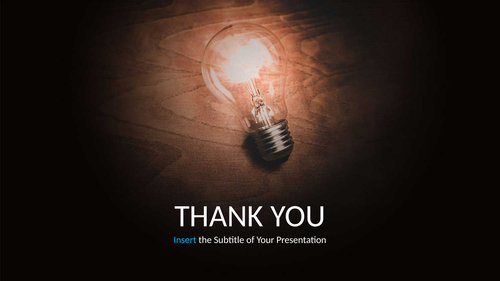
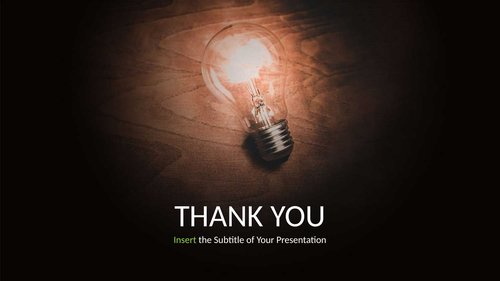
Insert colour: light blue -> light green (185, 240)
